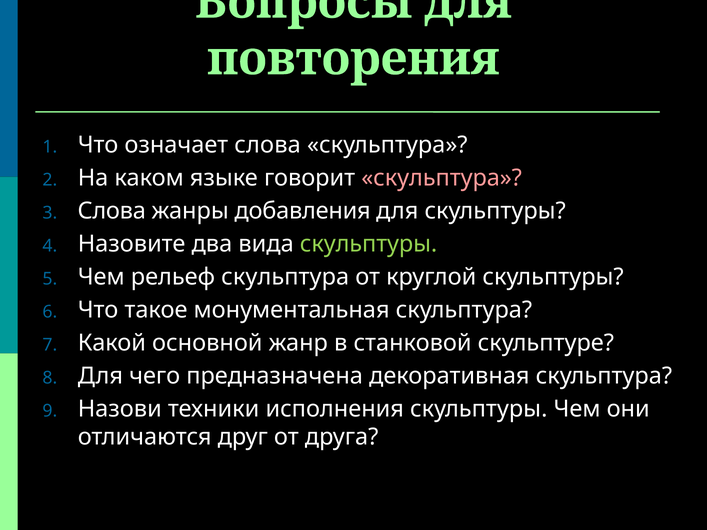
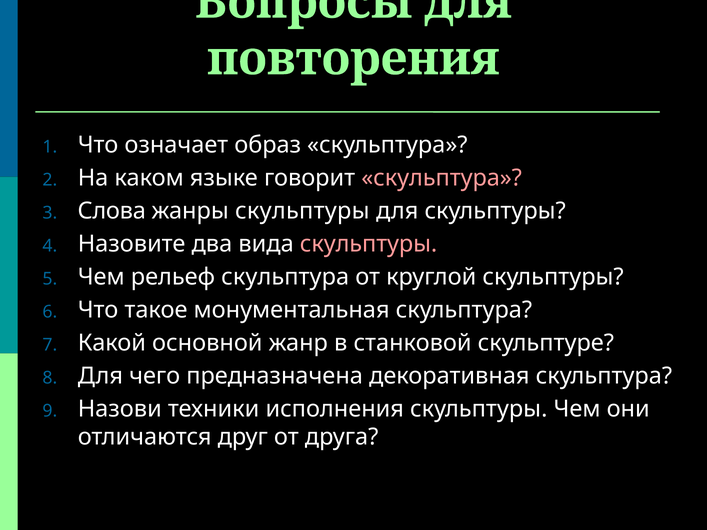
означает слова: слова -> образ (268, 145)
жанры добавления: добавления -> скульптуры (302, 211)
скульптуры colour: light green -> pink (369, 244)
